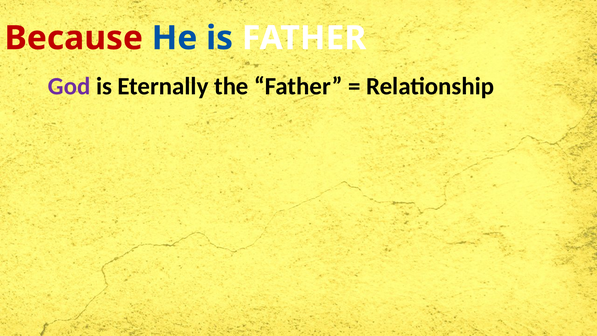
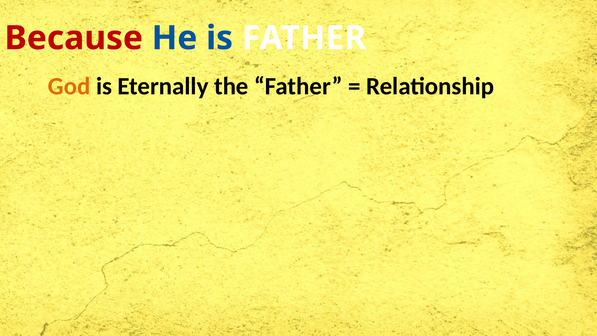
God colour: purple -> orange (69, 86)
